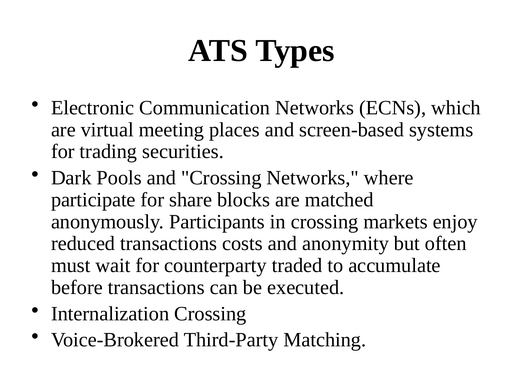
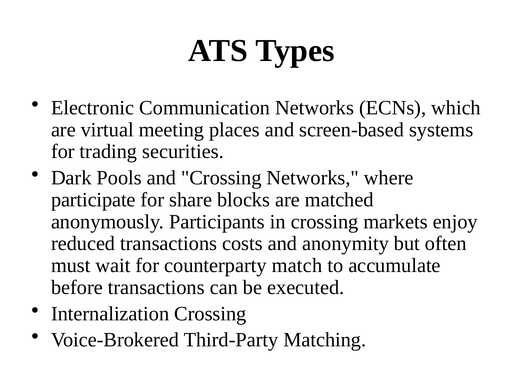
traded: traded -> match (297, 266)
